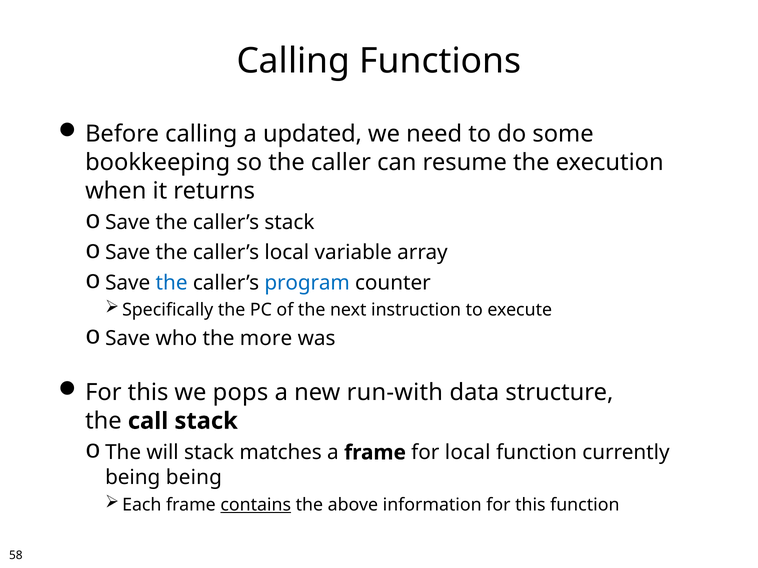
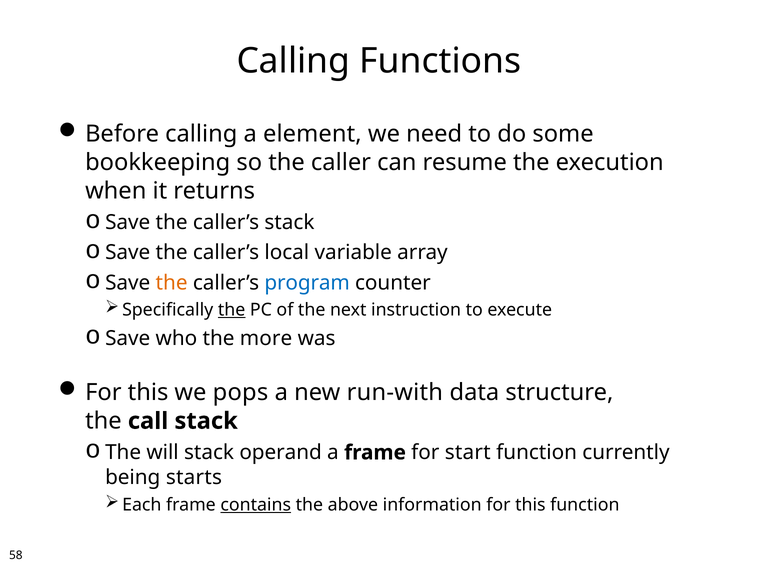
updated: updated -> element (312, 134)
the colour: blue -> orange (172, 283)
the underline: none -> present (232, 310)
matches: matches -> operand (281, 453)
for local: local -> start (468, 453)
being being: being -> starts (194, 478)
